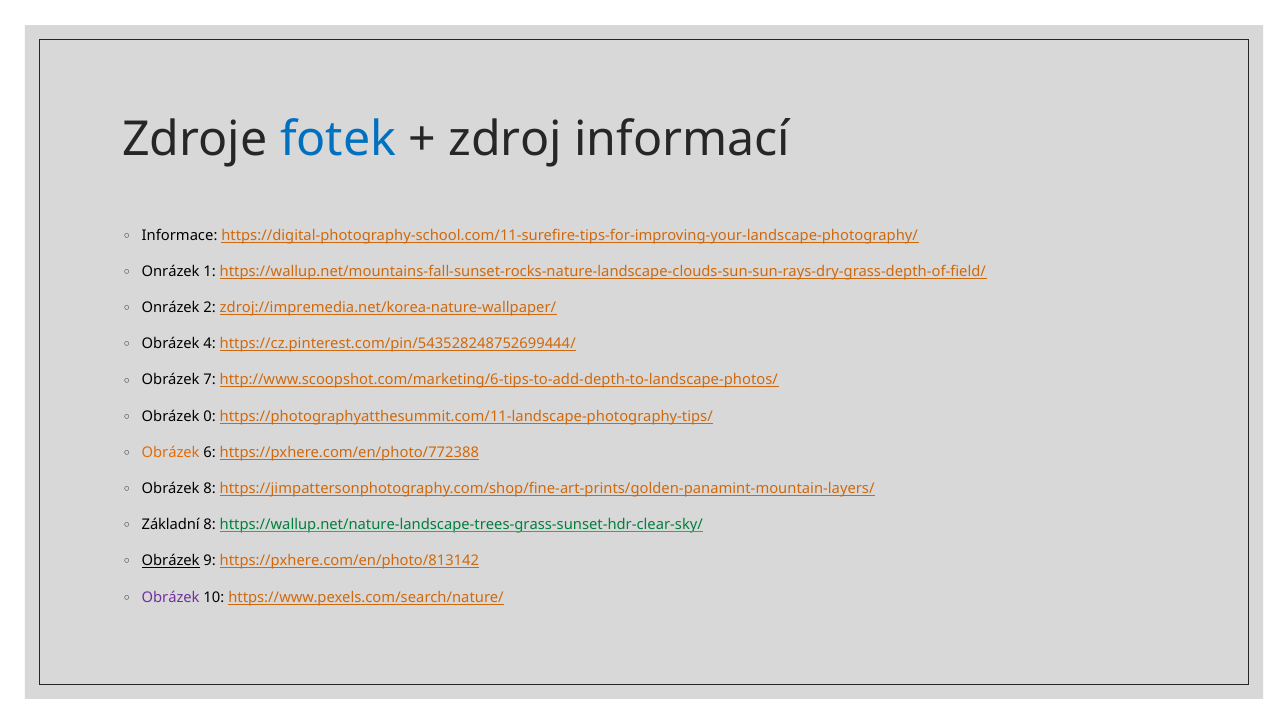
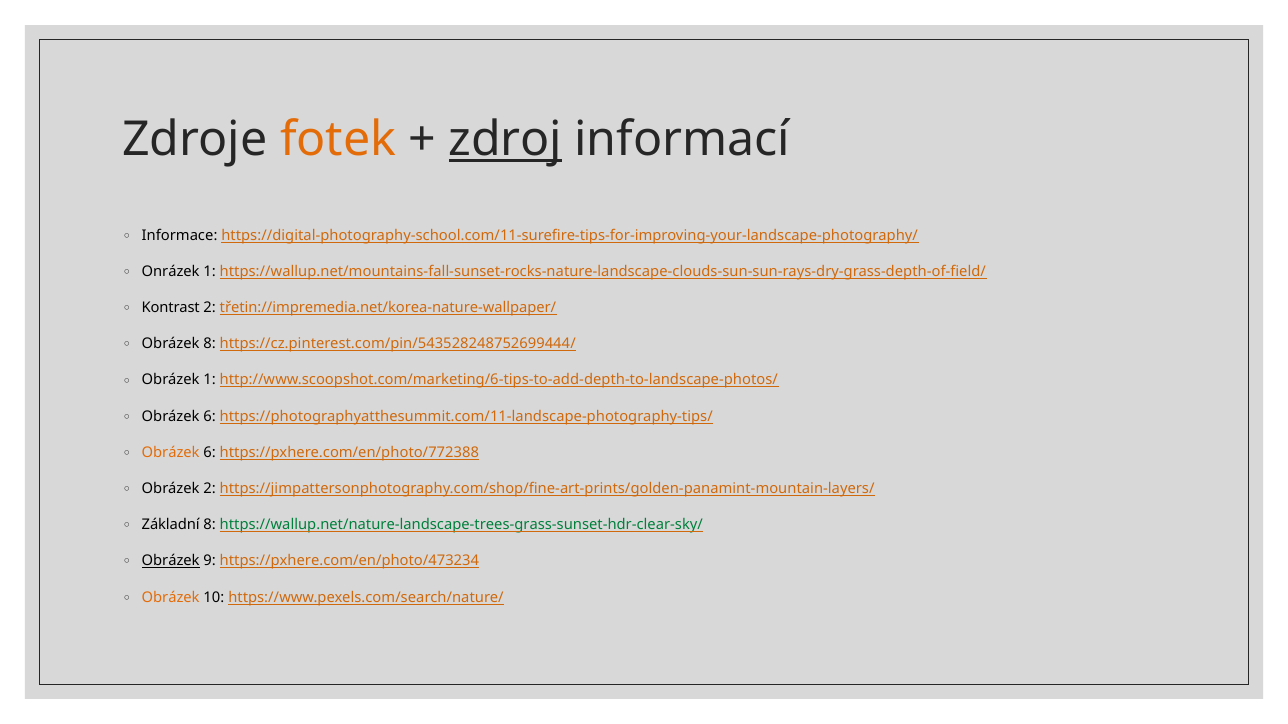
fotek colour: blue -> orange (338, 140)
zdroj underline: none -> present (506, 140)
Onrázek: Onrázek -> Kontrast (171, 308)
zdroj://impremedia.net/korea-nature-wallpaper/: zdroj://impremedia.net/korea-nature-wallpaper/ -> třetin://impremedia.net/korea-nature-wallpaper/ (388, 308)
Obrázek 4: 4 -> 8 (210, 344)
Obrázek 7: 7 -> 1 (210, 380)
0: 0 -> 6 (210, 417)
Obrázek 8: 8 -> 2 (210, 489)
https://pxhere.com/en/photo/813142: https://pxhere.com/en/photo/813142 -> https://pxhere.com/en/photo/473234 (349, 561)
Obrázek colour: purple -> orange (171, 598)
